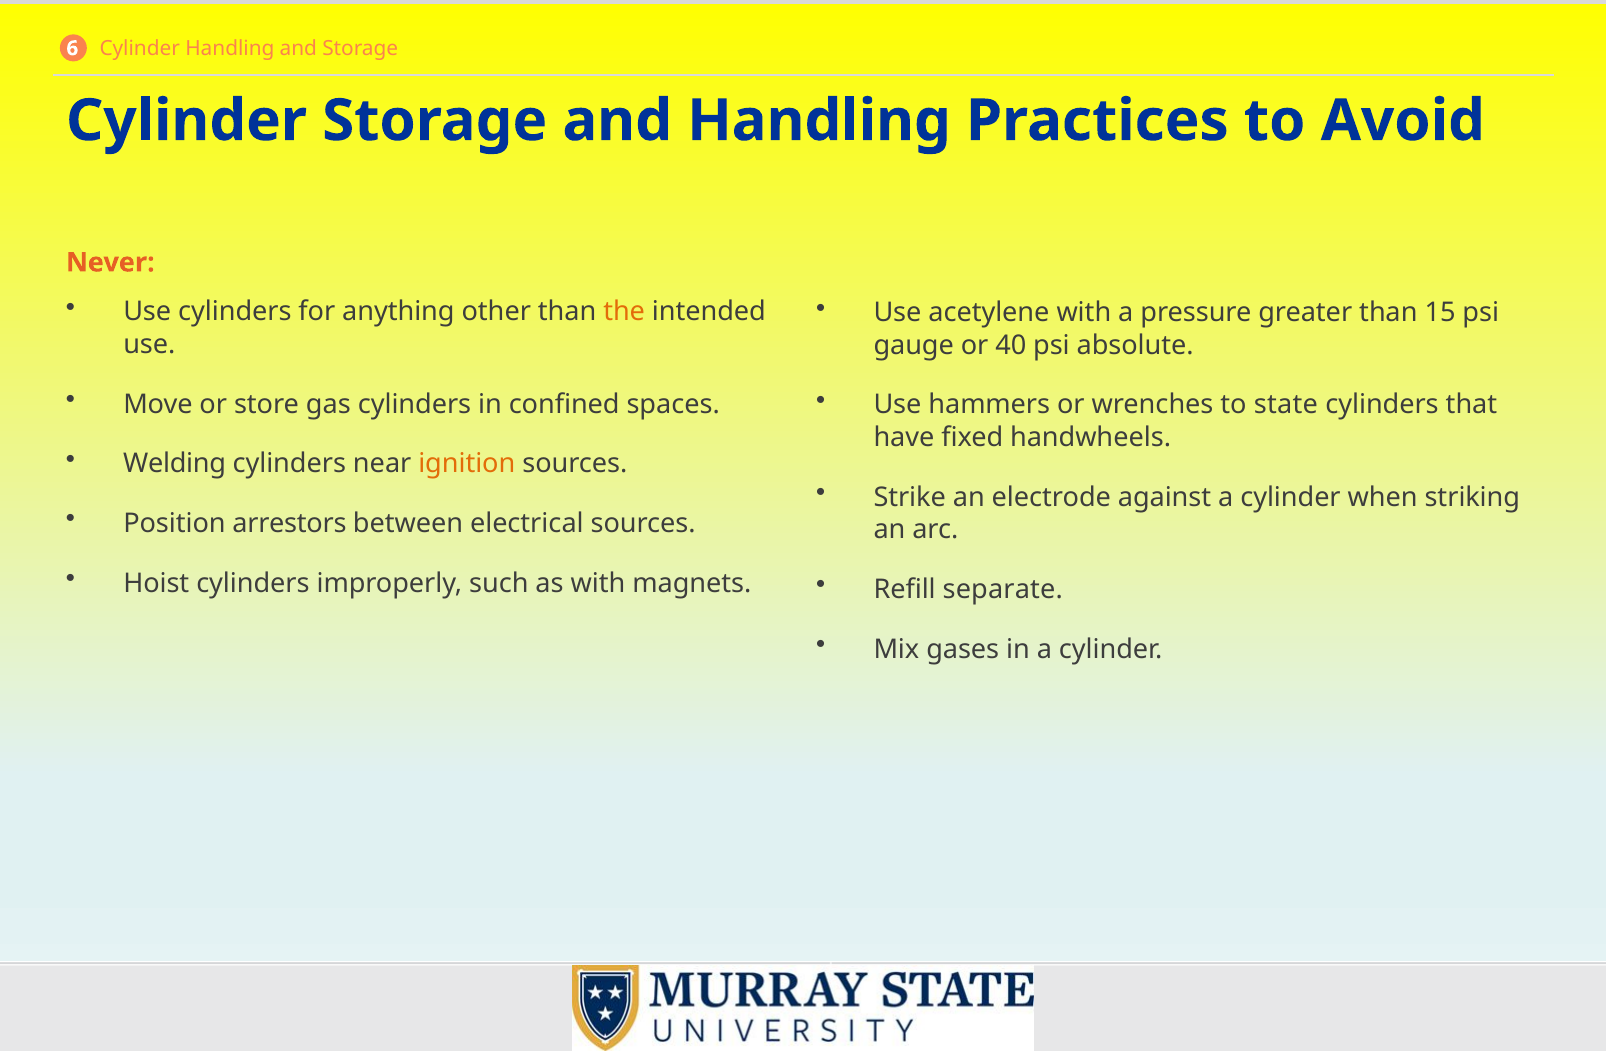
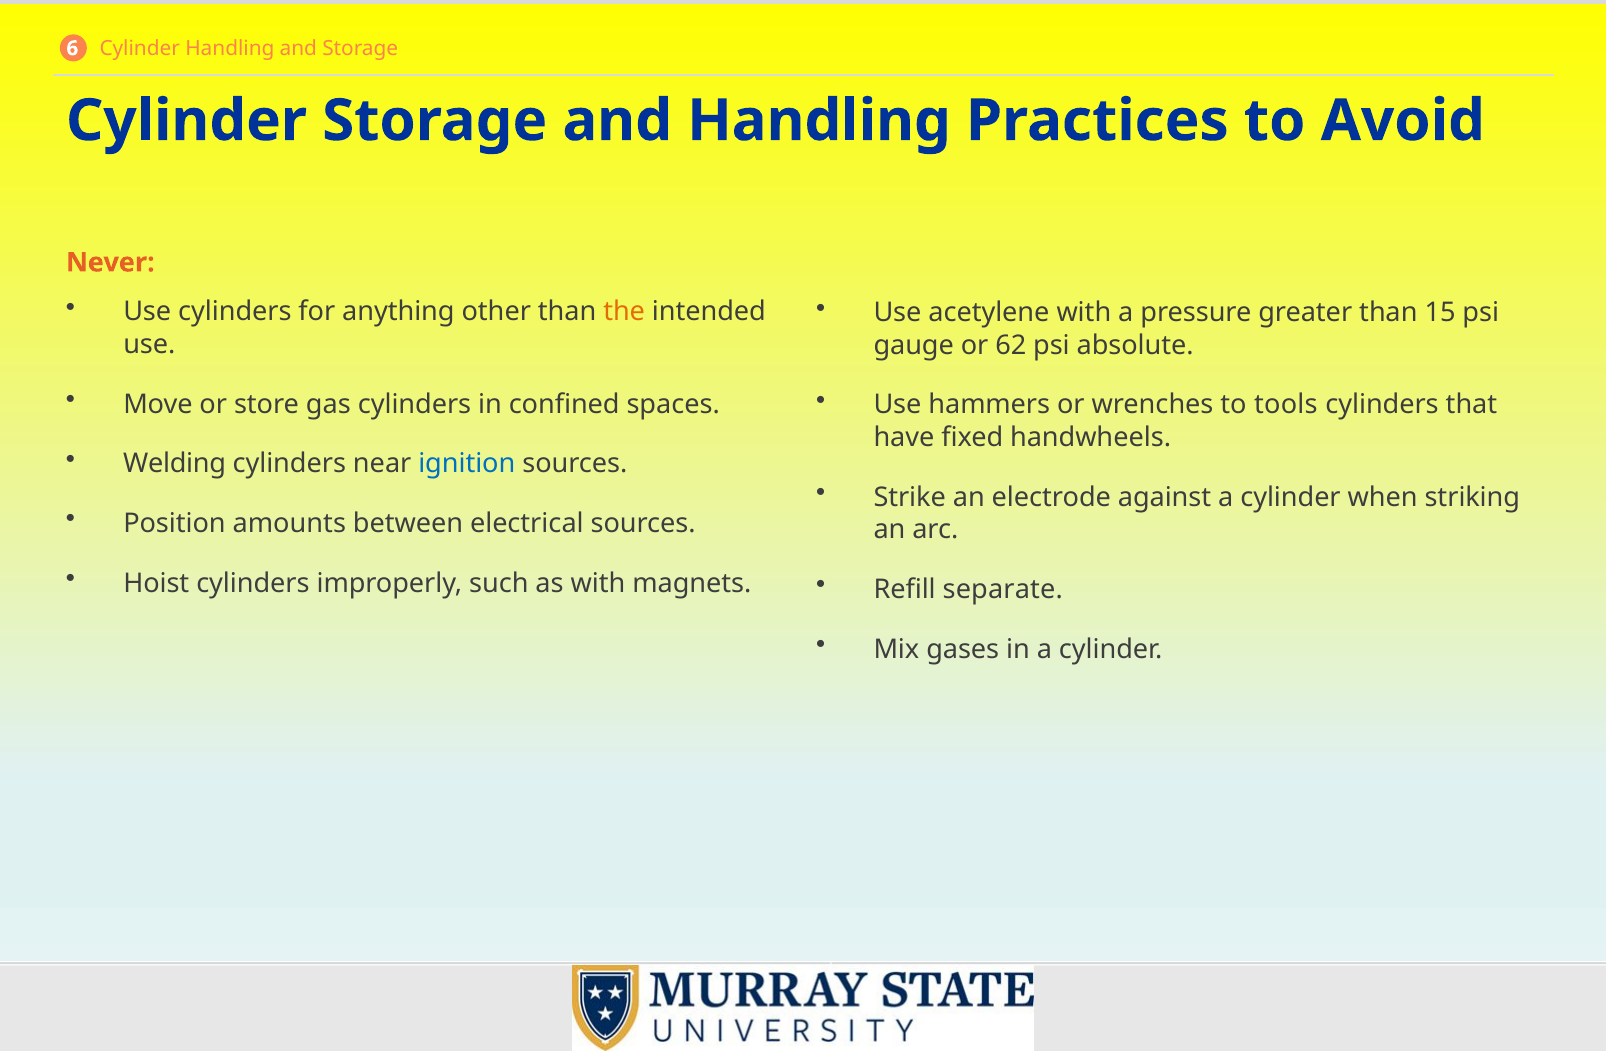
40: 40 -> 62 (1011, 345)
state: state -> tools (1286, 405)
ignition colour: orange -> blue (467, 464)
arrestors: arrestors -> amounts (289, 523)
